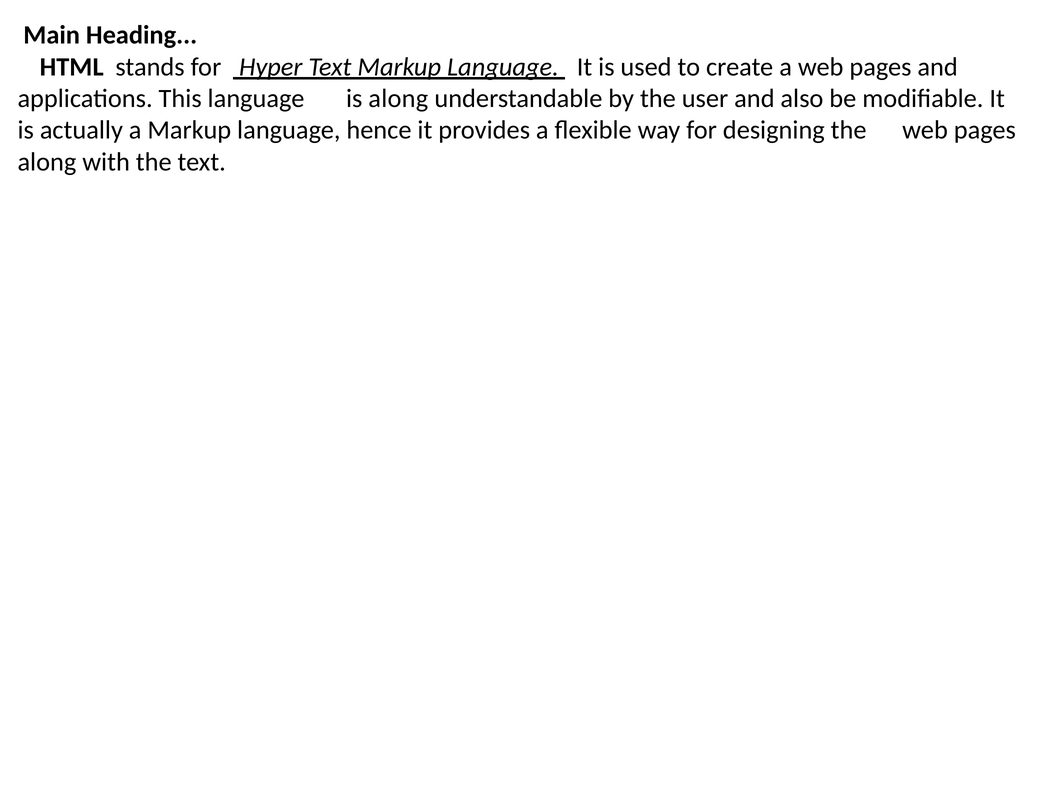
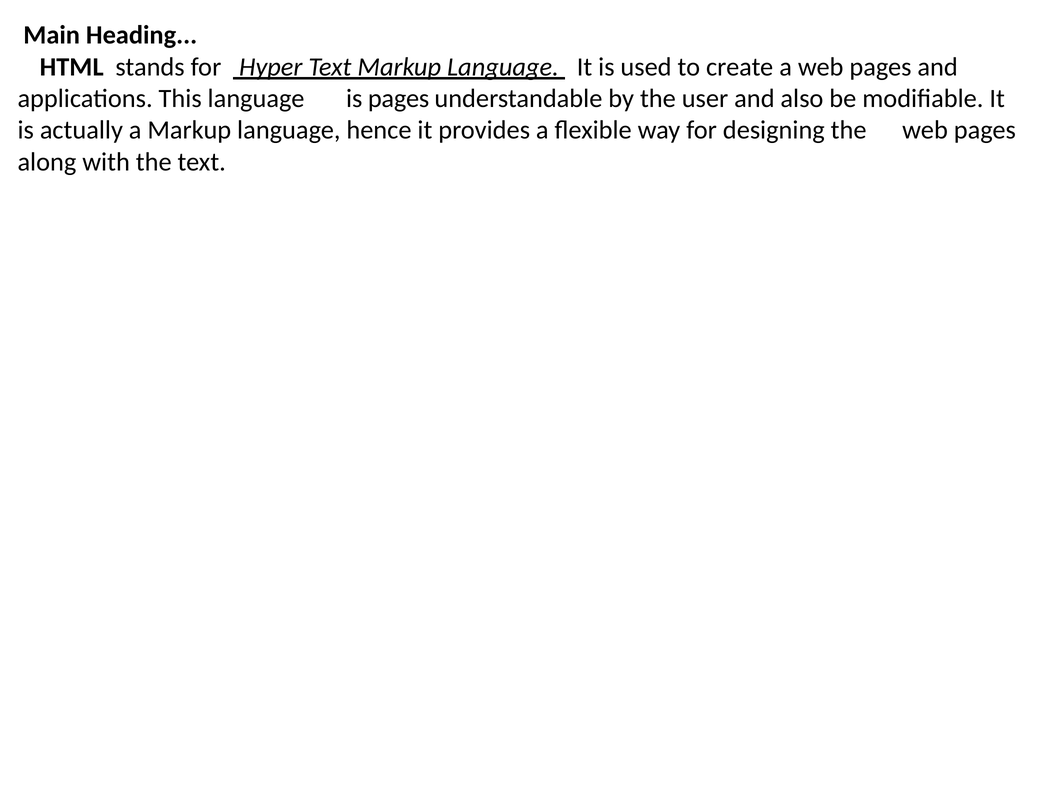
is along: along -> pages (399, 99)
